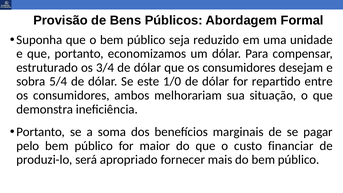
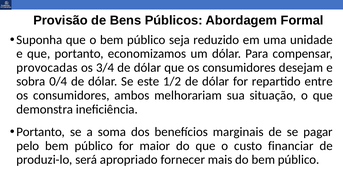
estruturado: estruturado -> provocadas (47, 68)
5/4: 5/4 -> 0/4 (58, 81)
1/0: 1/0 -> 1/2 (172, 81)
